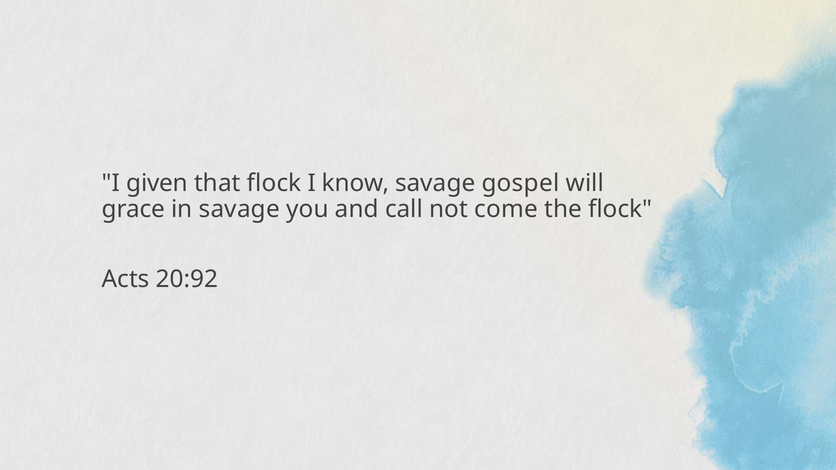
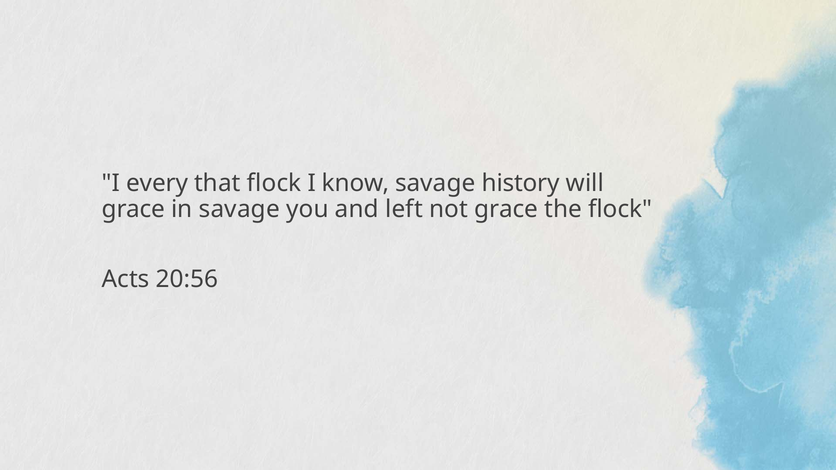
given: given -> every (157, 183)
gospel: gospel -> history (521, 183)
call: call -> left (404, 209)
not come: come -> grace (506, 209)
20:92: 20:92 -> 20:56 (187, 280)
